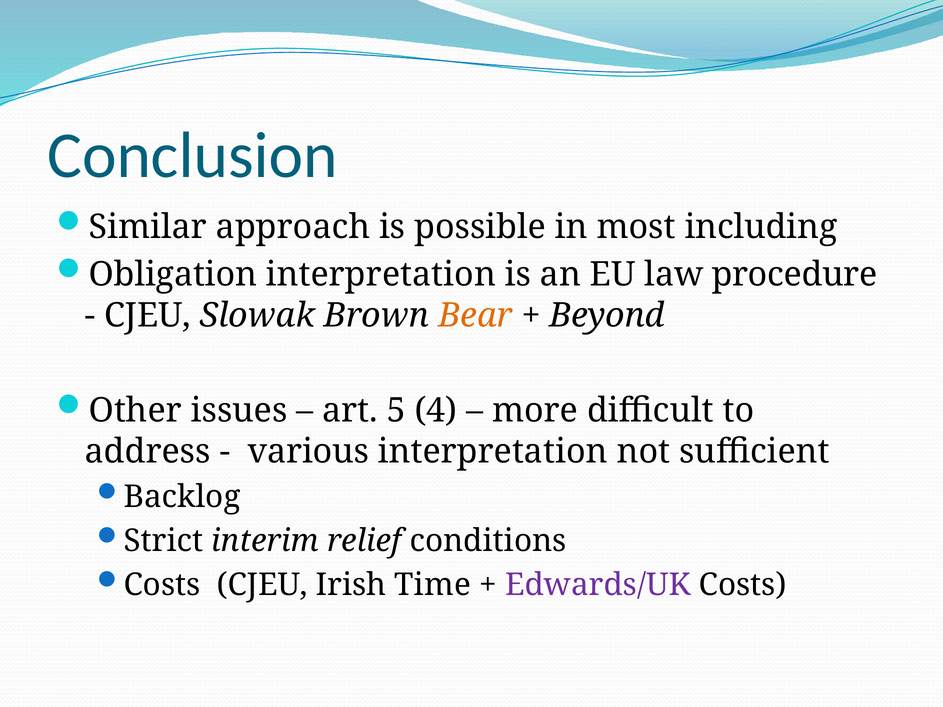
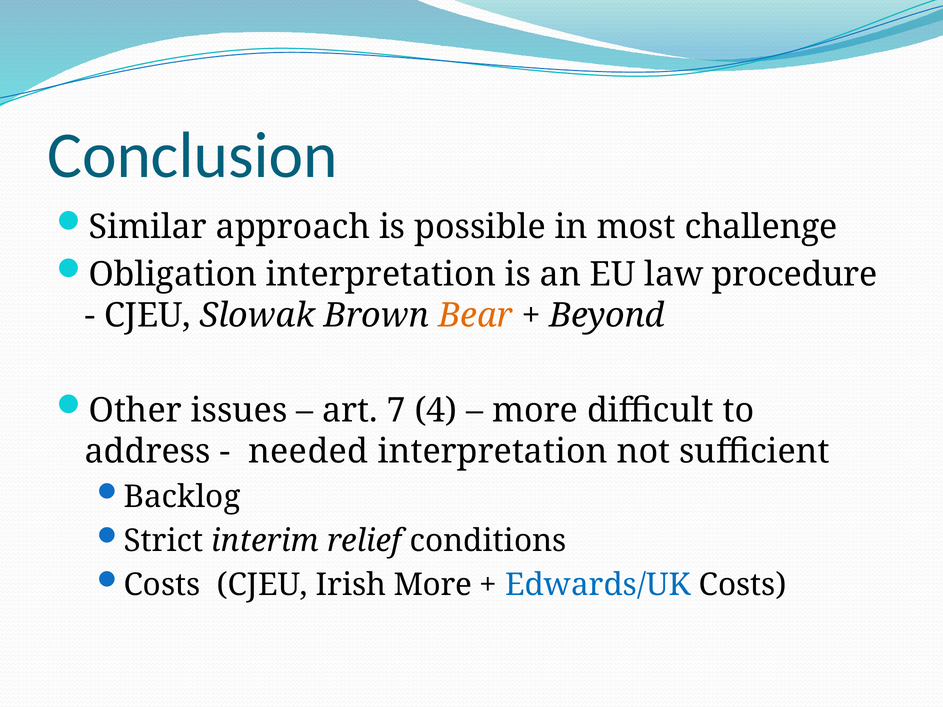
including: including -> challenge (761, 227)
5: 5 -> 7 (396, 411)
various: various -> needed (308, 452)
Irish Time: Time -> More (433, 585)
Edwards/UK colour: purple -> blue (598, 585)
